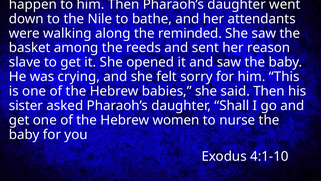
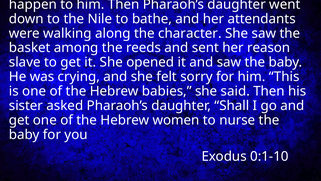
reminded: reminded -> character (190, 33)
4:1-10: 4:1-10 -> 0:1-10 (269, 156)
